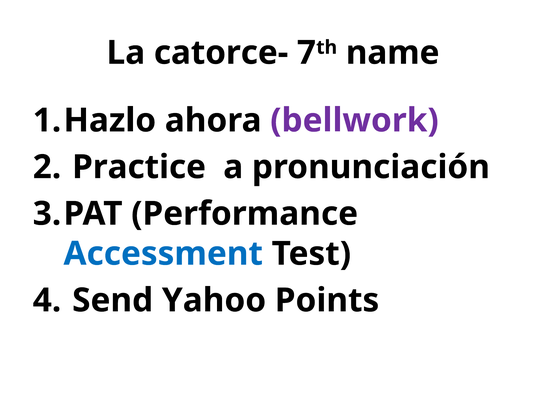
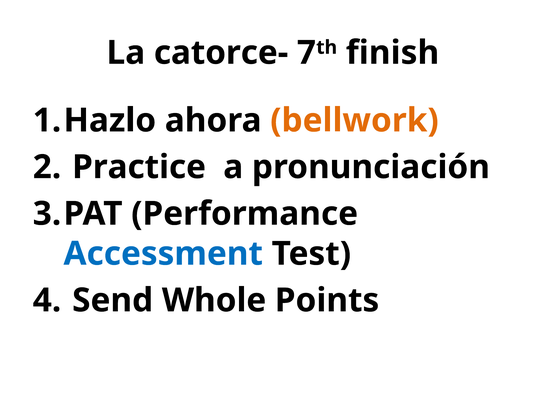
name: name -> finish (393, 53)
bellwork colour: purple -> orange (354, 121)
Yahoo: Yahoo -> Whole (214, 301)
